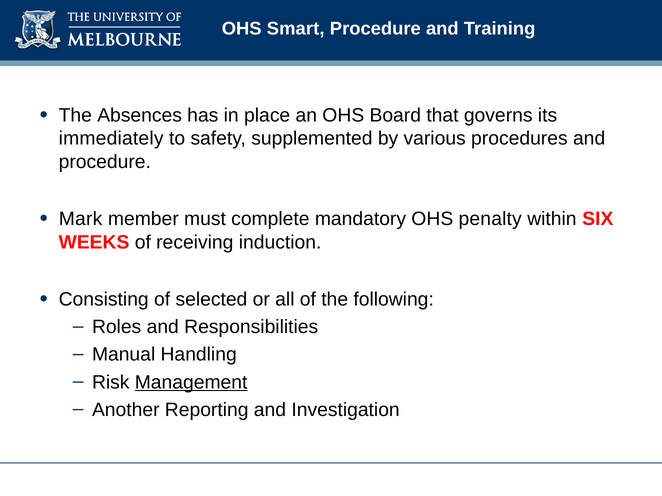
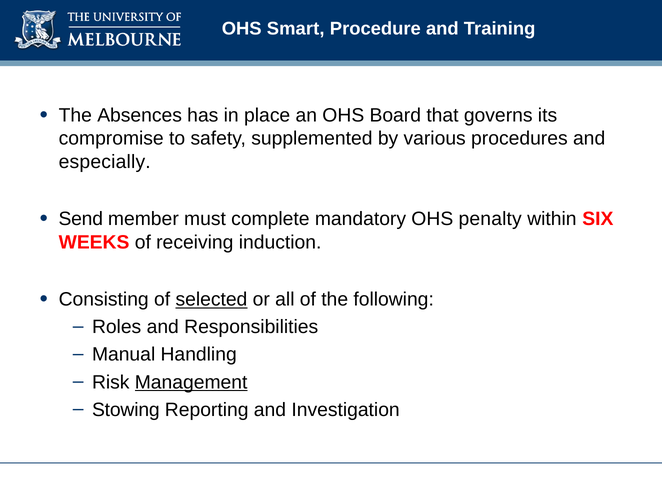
immediately: immediately -> compromise (111, 139)
procedure: procedure -> especially (105, 162)
Mark: Mark -> Send (81, 219)
selected underline: none -> present (211, 300)
Another: Another -> Stowing (126, 410)
